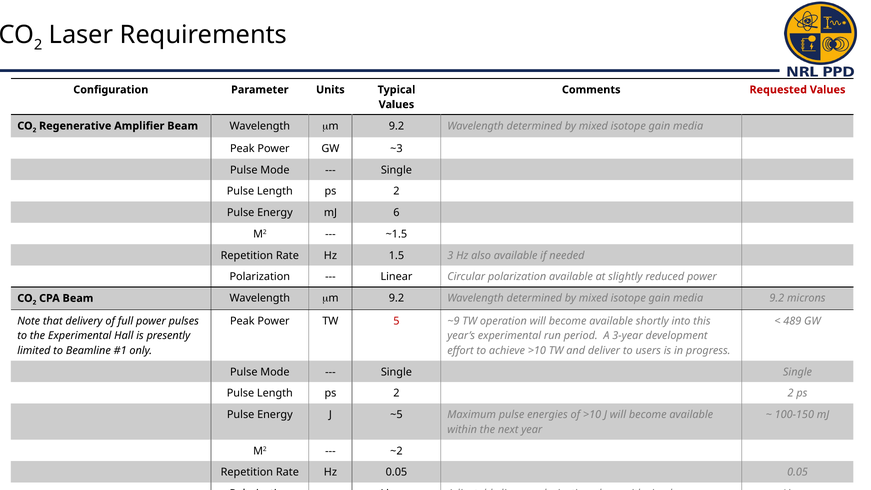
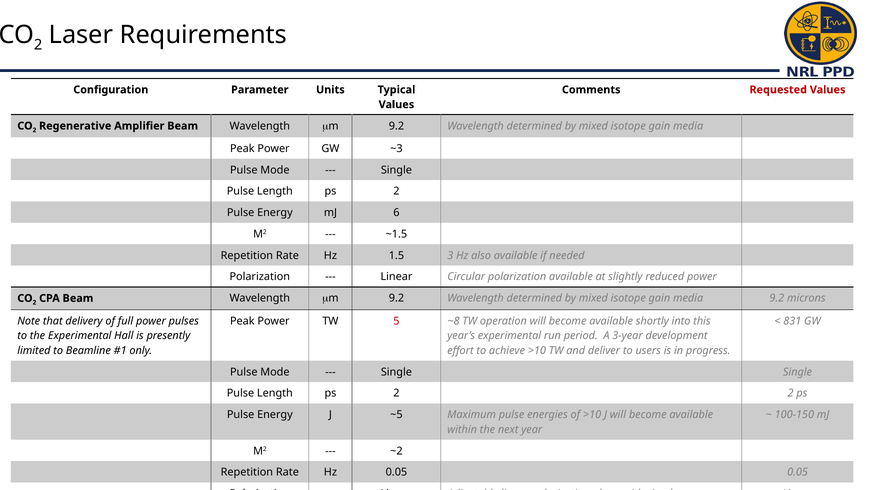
~9: ~9 -> ~8 (453, 321)
489: 489 -> 831 (792, 321)
